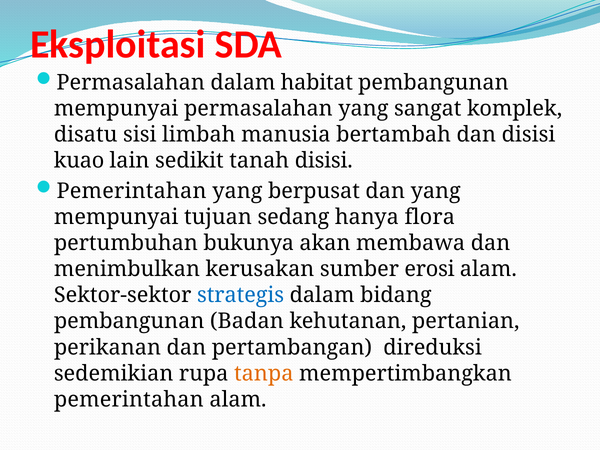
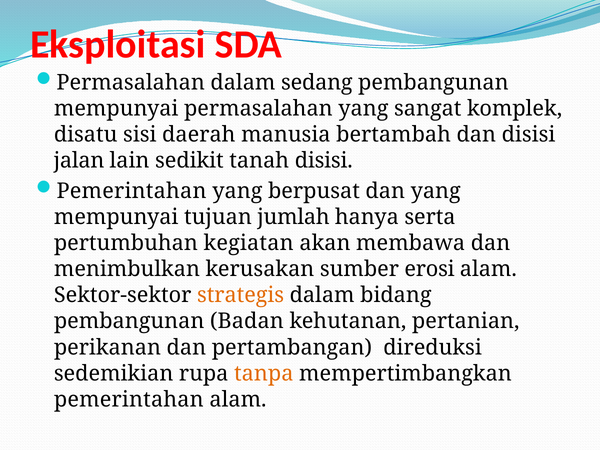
habitat: habitat -> sedang (317, 83)
limbah: limbah -> daerah (199, 135)
kuao: kuao -> jalan (79, 161)
sedang: sedang -> jumlah (293, 217)
flora: flora -> serta (430, 217)
bukunya: bukunya -> kegiatan (249, 243)
strategis colour: blue -> orange (241, 295)
